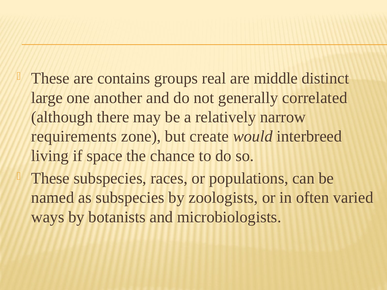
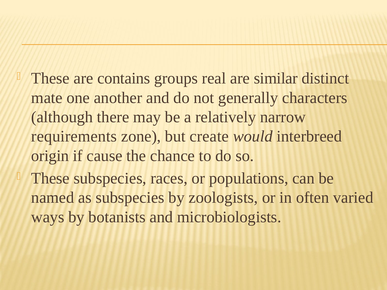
middle: middle -> similar (276, 78)
large: large -> mate (47, 98)
correlated: correlated -> characters (315, 98)
living: living -> origin (50, 156)
space: space -> cause (105, 156)
